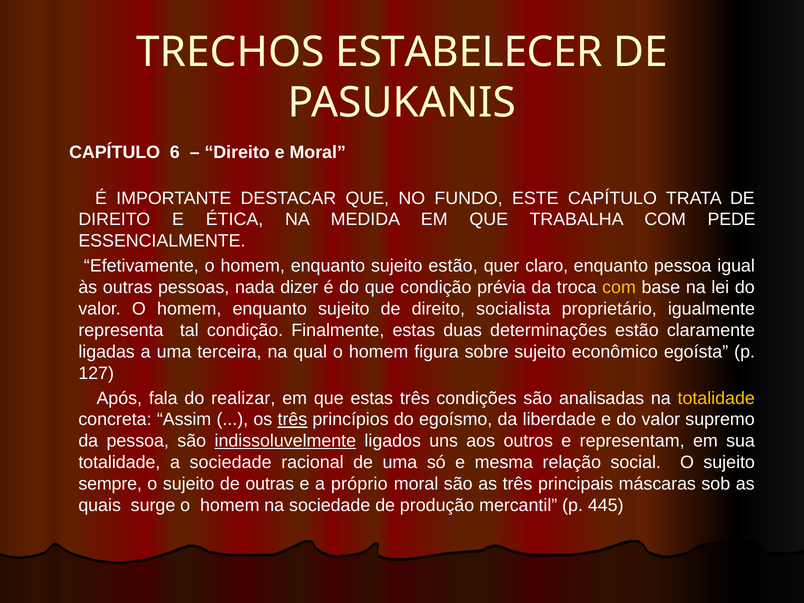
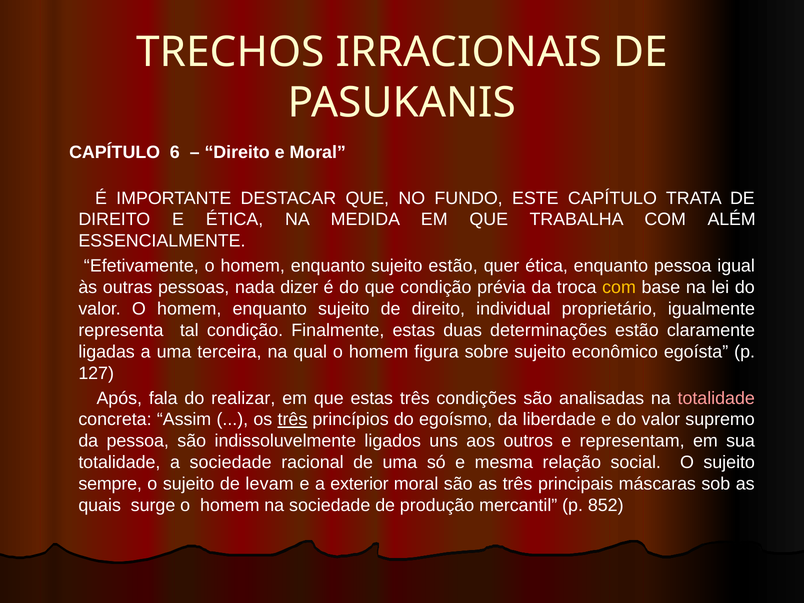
ESTABELECER: ESTABELECER -> IRRACIONAIS (469, 52)
PEDE: PEDE -> ALÉM (732, 220)
quer claro: claro -> ética (547, 266)
socialista: socialista -> individual (513, 309)
totalidade colour: yellow -> pink (716, 398)
indissoluvelmente underline: present -> none (285, 441)
de outras: outras -> levam (270, 484)
próprio: próprio -> exterior (359, 484)
445: 445 -> 852 (606, 505)
